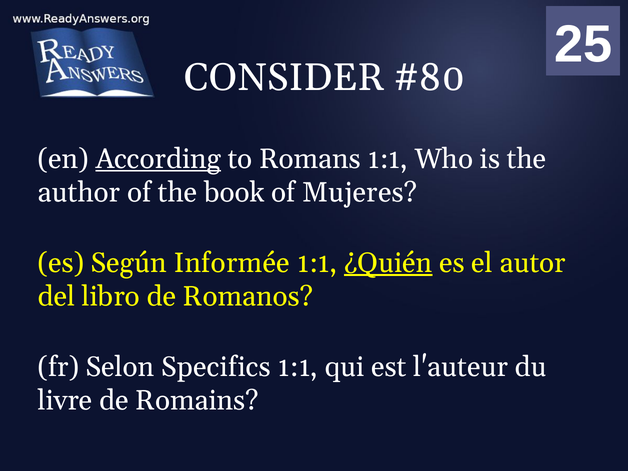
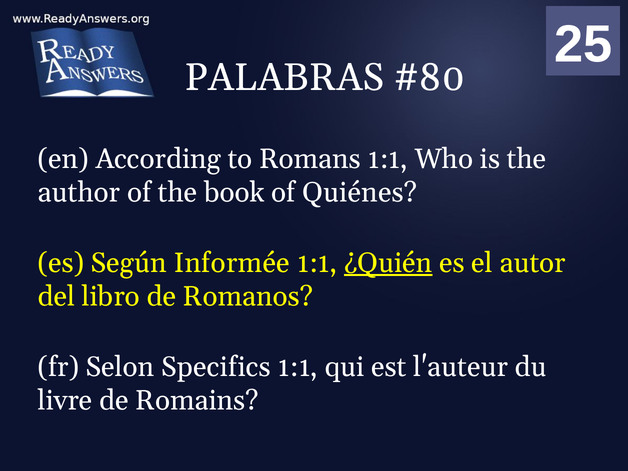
CONSIDER: CONSIDER -> PALABRAS (284, 78)
According underline: present -> none (158, 159)
Mujeres: Mujeres -> Quiénes (360, 192)
